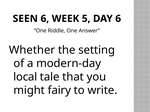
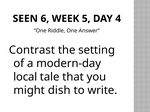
DAY 6: 6 -> 4 (118, 19)
Whether: Whether -> Contrast (32, 50)
fairy: fairy -> dish (59, 91)
